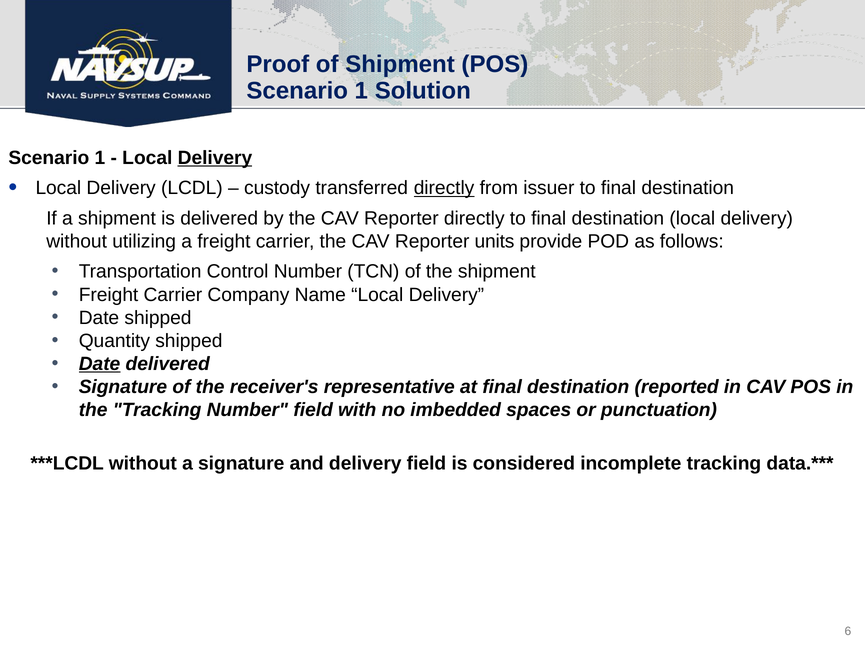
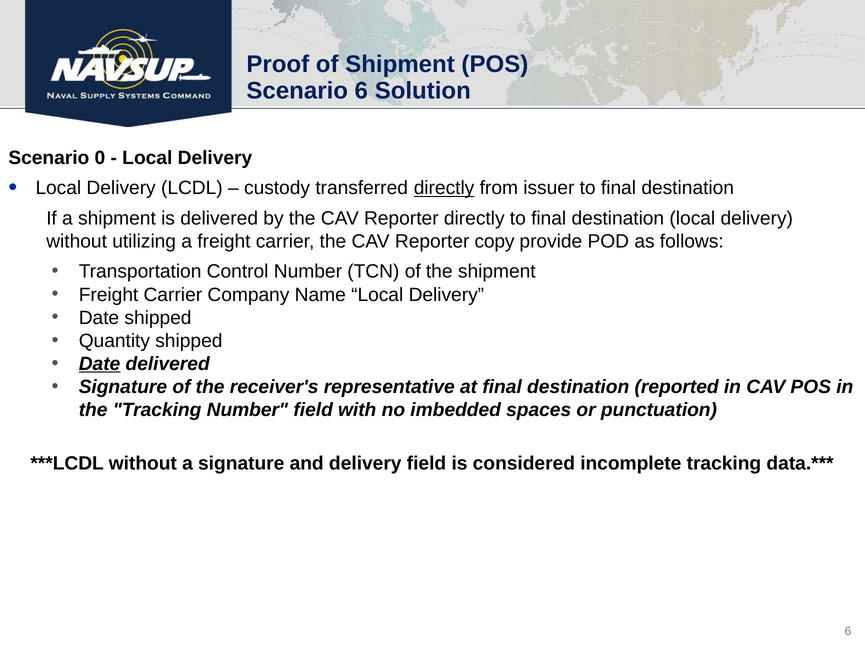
1: 1 -> 6 (361, 91)
1: 1 -> 0 (100, 158)
Delivery underline: present -> none (215, 158)
units: units -> copy (495, 241)
